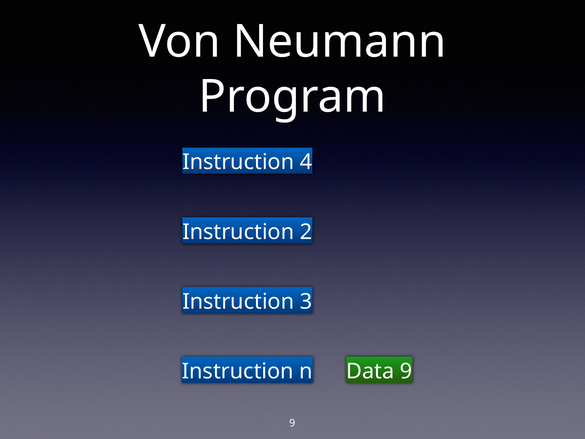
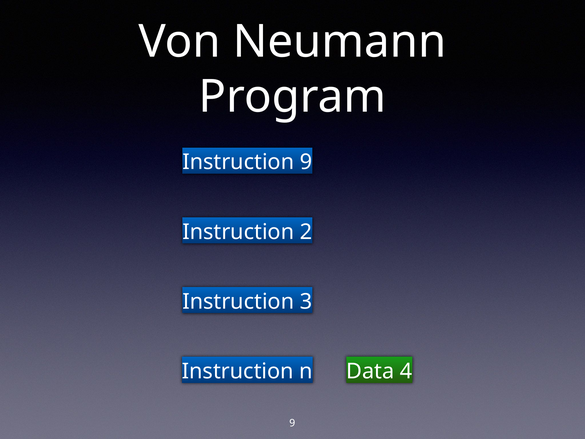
Instruction 4: 4 -> 9 (306, 162)
Data 9: 9 -> 4 (406, 371)
